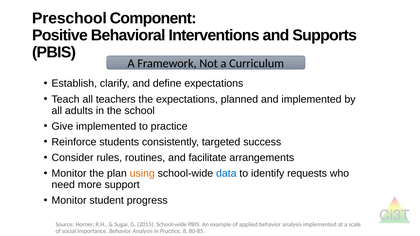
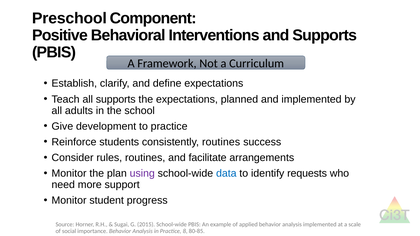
all teachers: teachers -> supports (116, 99)
Give implemented: implemented -> development (106, 126)
consistently targeted: targeted -> routines (221, 142)
using colour: orange -> purple (142, 174)
